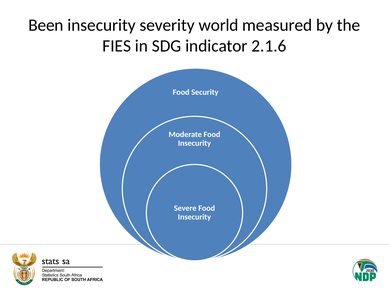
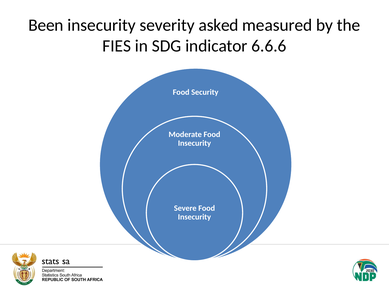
world: world -> asked (219, 25)
2.1.6: 2.1.6 -> 6.6.6 (269, 46)
